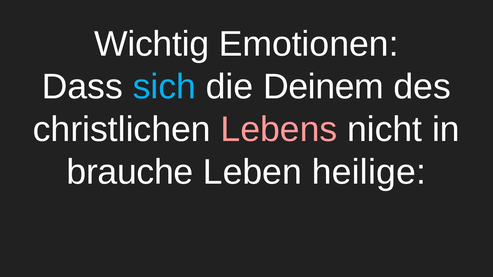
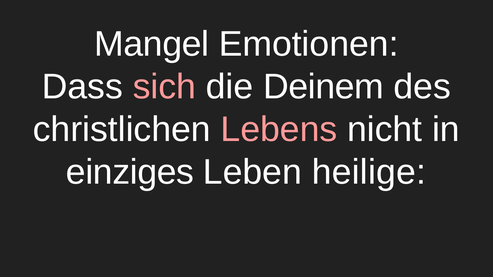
Wichtig: Wichtig -> Mangel (152, 44)
sich colour: light blue -> pink (164, 87)
brauche: brauche -> einziges (130, 172)
